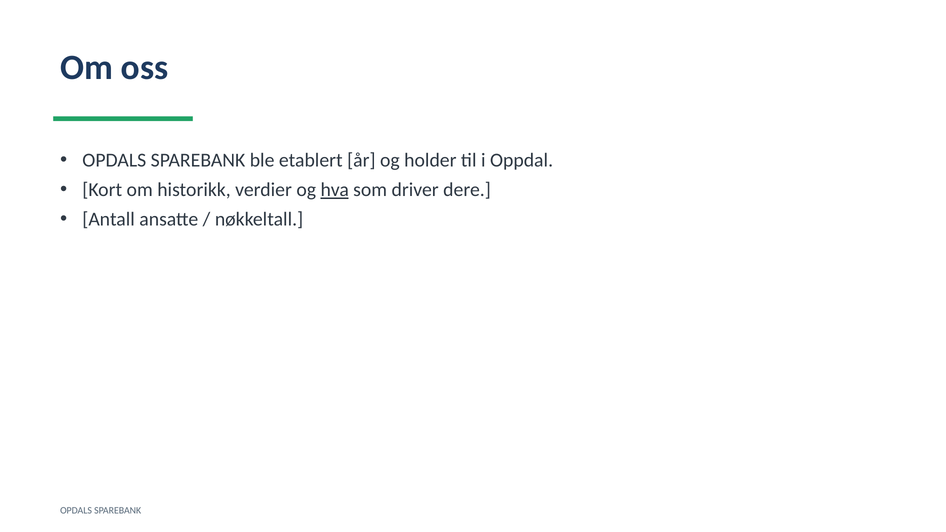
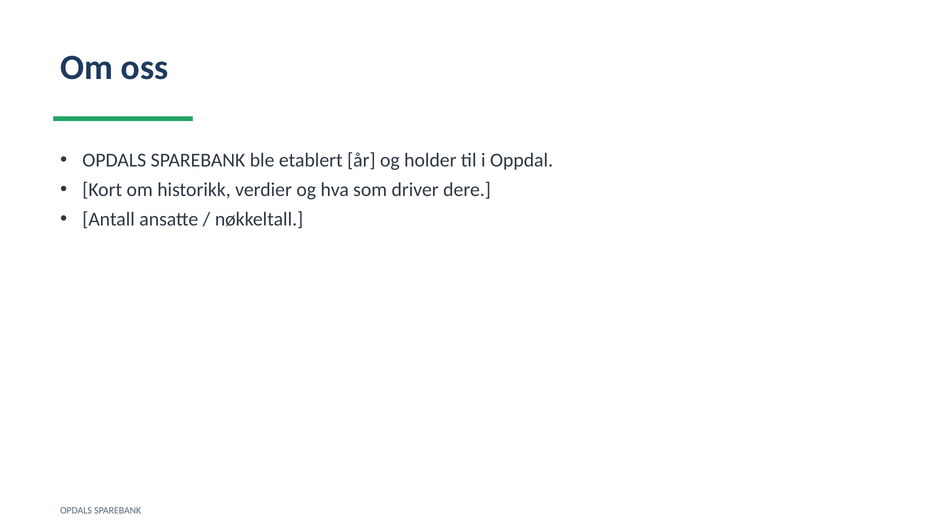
hva underline: present -> none (335, 190)
